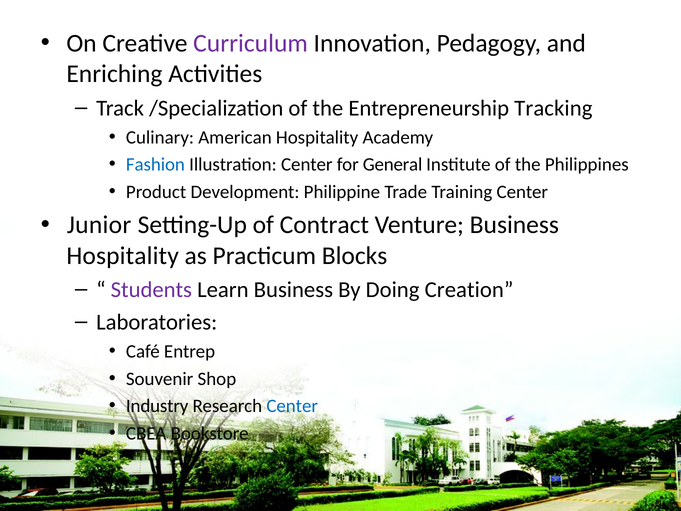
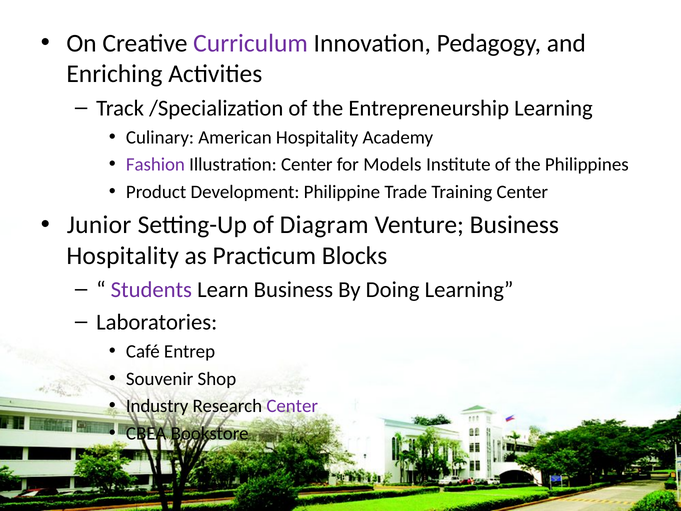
Entrepreneurship Tracking: Tracking -> Learning (553, 108)
Fashion colour: blue -> purple (155, 164)
General: General -> Models (392, 164)
Contract: Contract -> Diagram (324, 225)
Doing Creation: Creation -> Learning (469, 290)
Center colour: blue -> purple (292, 406)
